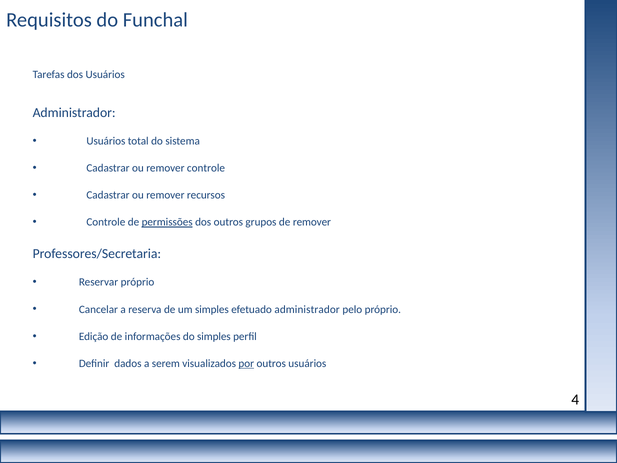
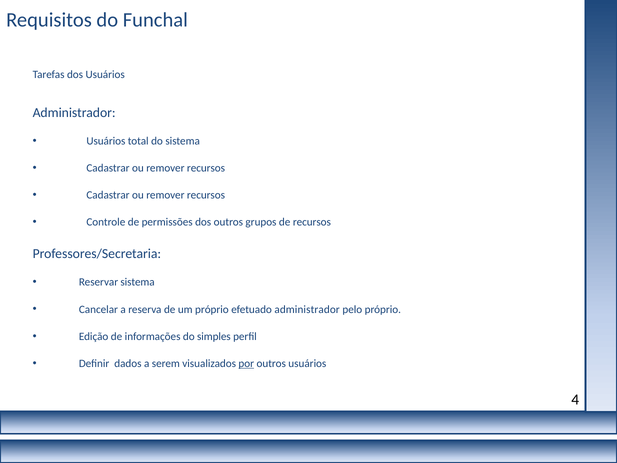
controle: controle -> recursos (206, 168)
permissões underline: present -> none (167, 222)
de remover: remover -> recursos (312, 222)
Reservar próprio: próprio -> sistema (138, 282)
um simples: simples -> próprio (212, 309)
